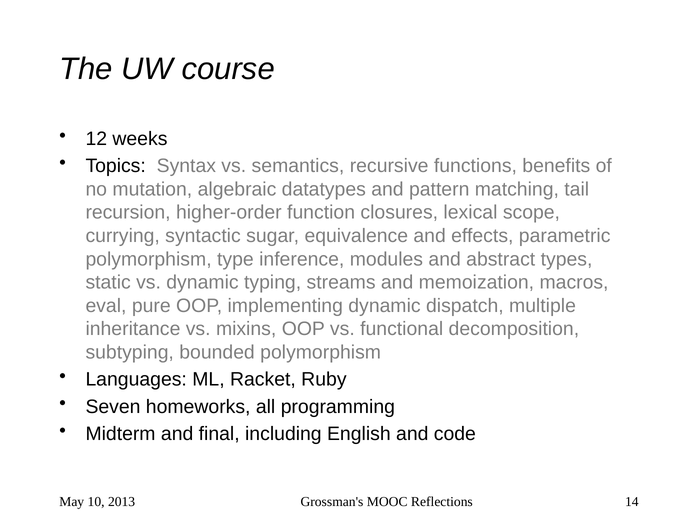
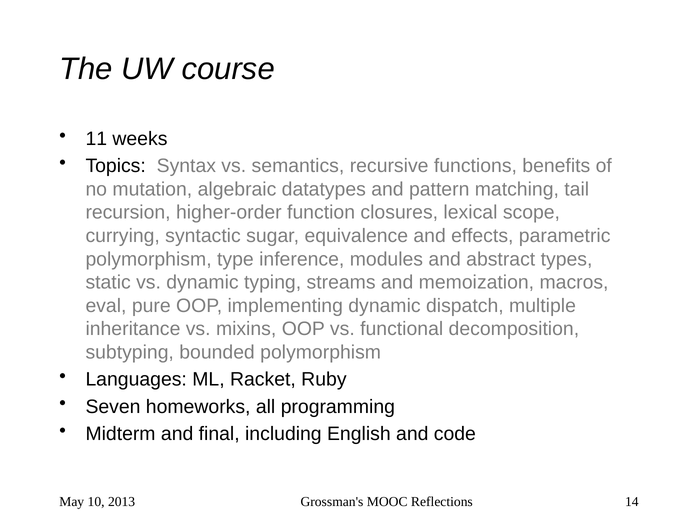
12: 12 -> 11 (96, 139)
